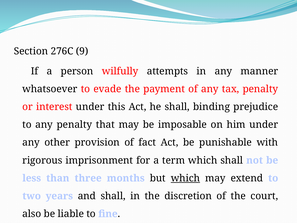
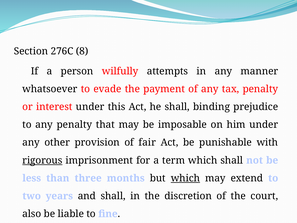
9: 9 -> 8 (82, 51)
fact: fact -> fair (147, 142)
rigorous underline: none -> present (42, 160)
